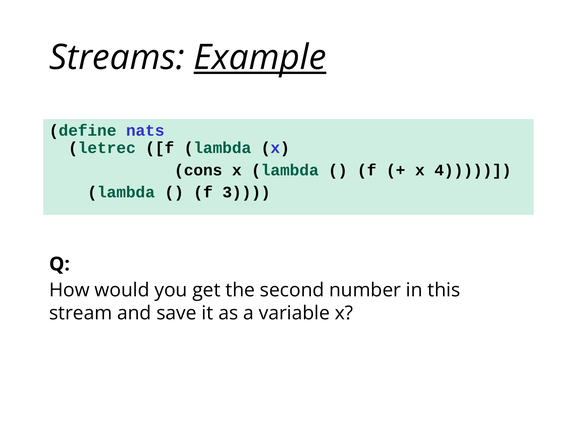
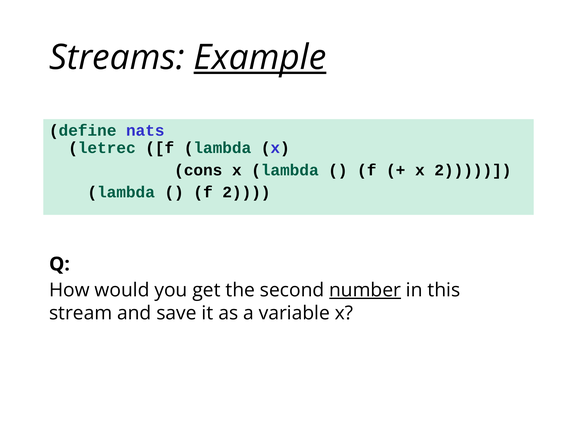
x 4: 4 -> 2 (473, 170)
f 3: 3 -> 2 (246, 193)
number underline: none -> present (365, 291)
